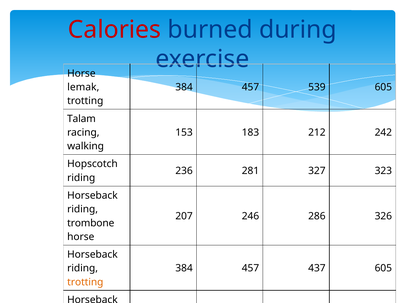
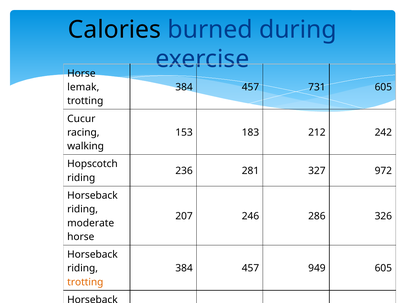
Calories colour: red -> black (114, 30)
539: 539 -> 731 (317, 87)
Talam: Talam -> Cucur (81, 119)
323: 323 -> 972 (383, 171)
trombone: trombone -> moderate (91, 224)
437: 437 -> 949 (317, 269)
